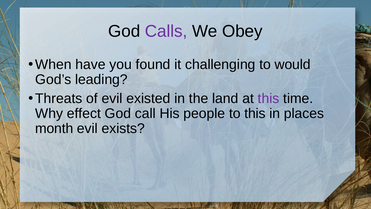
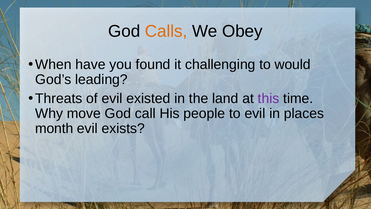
Calls colour: purple -> orange (166, 31)
effect: effect -> move (84, 113)
to this: this -> evil (255, 113)
